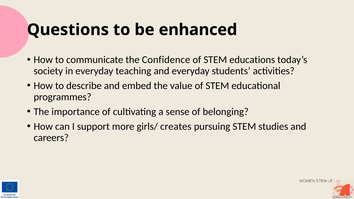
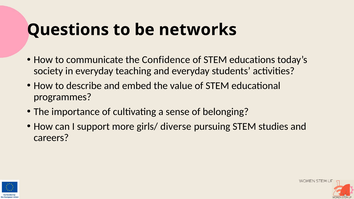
enhanced: enhanced -> networks (198, 30)
creates: creates -> diverse (176, 127)
